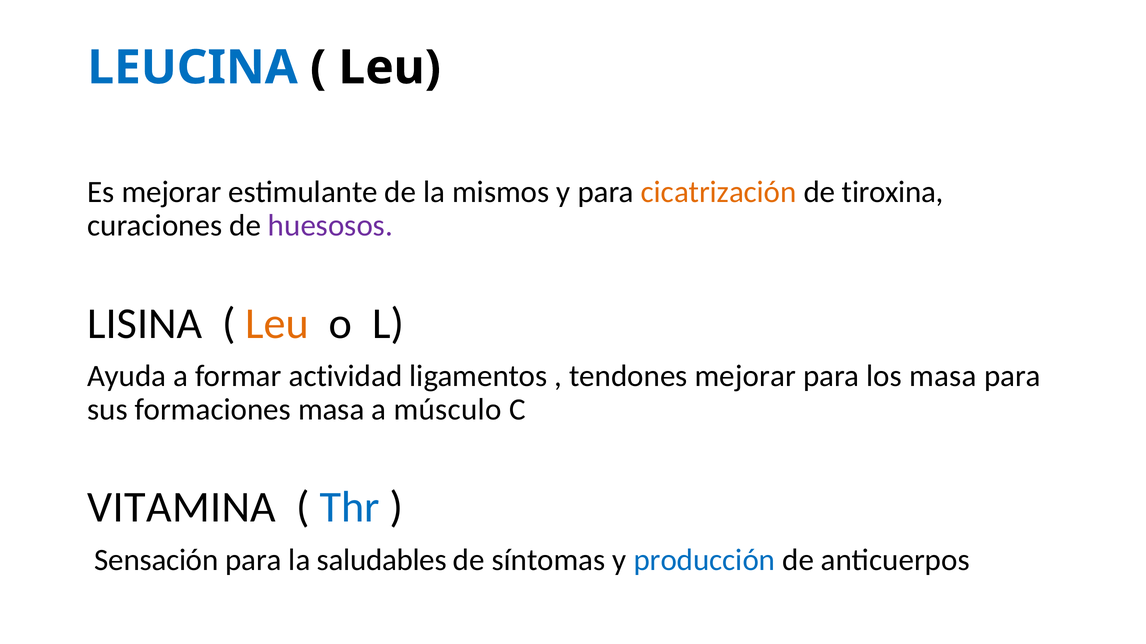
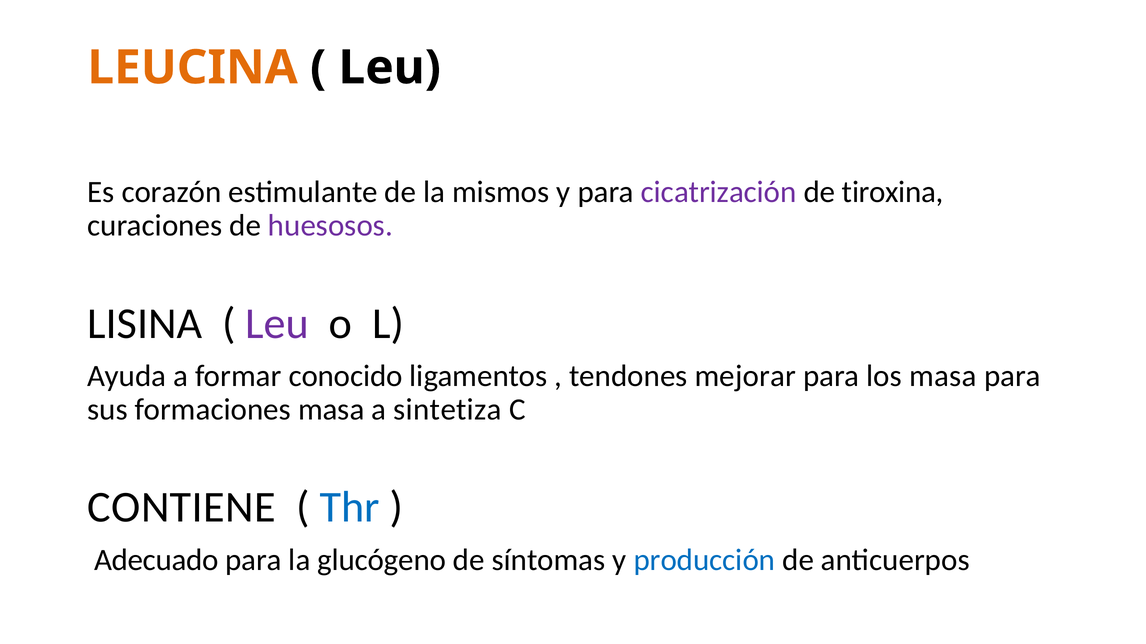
LEUCINA colour: blue -> orange (193, 68)
Es mejorar: mejorar -> corazón (171, 192)
cicatrización colour: orange -> purple (719, 192)
Leu colour: orange -> purple (277, 324)
actividad: actividad -> conocido (346, 376)
músculo: músculo -> sintetiza (448, 410)
VITAMINA: VITAMINA -> CONTIENE (182, 508)
Sensación: Sensación -> Adecuado (156, 560)
saludables: saludables -> glucógeno (382, 560)
